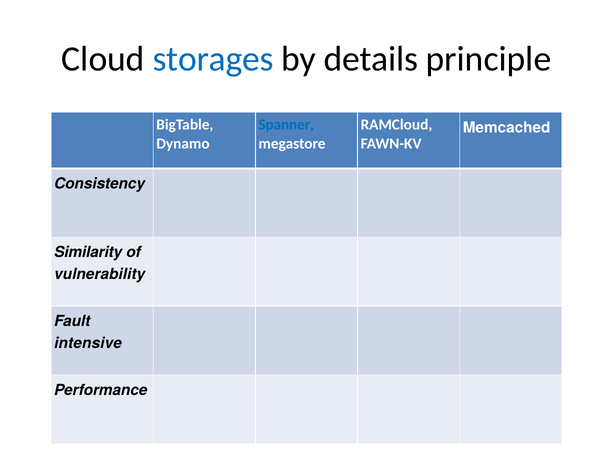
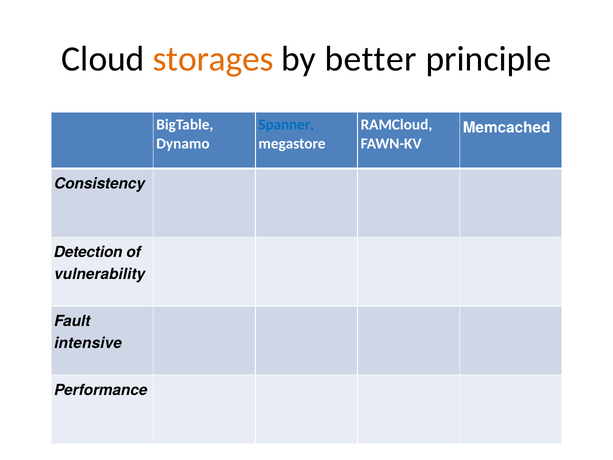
storages colour: blue -> orange (213, 59)
details: details -> better (371, 59)
Similarity: Similarity -> Detection (88, 252)
